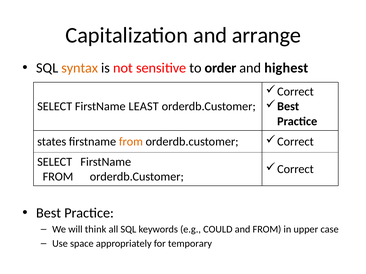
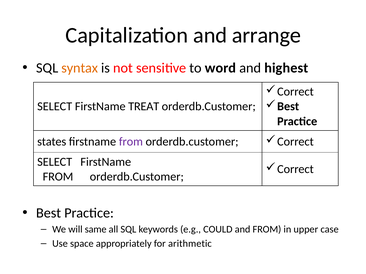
order: order -> word (220, 68)
LEAST: LEAST -> TREAT (144, 107)
from colour: orange -> purple (131, 142)
think: think -> same (96, 230)
temporary: temporary -> arithmetic (190, 244)
